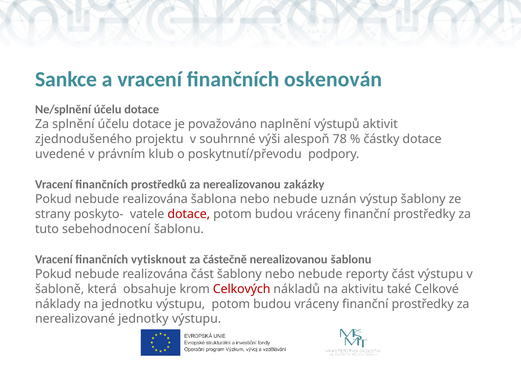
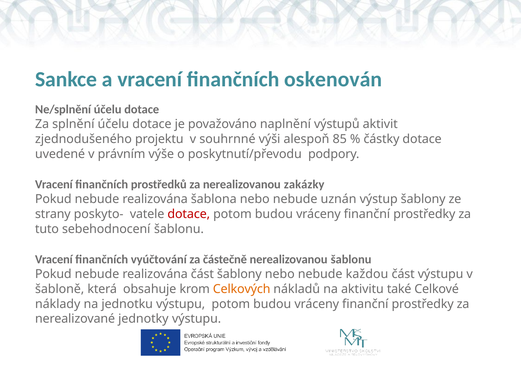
78: 78 -> 85 (340, 139)
klub: klub -> výše (161, 154)
vytisknout: vytisknout -> vyúčtování (159, 259)
reporty: reporty -> každou (367, 274)
Celkových colour: red -> orange (242, 289)
